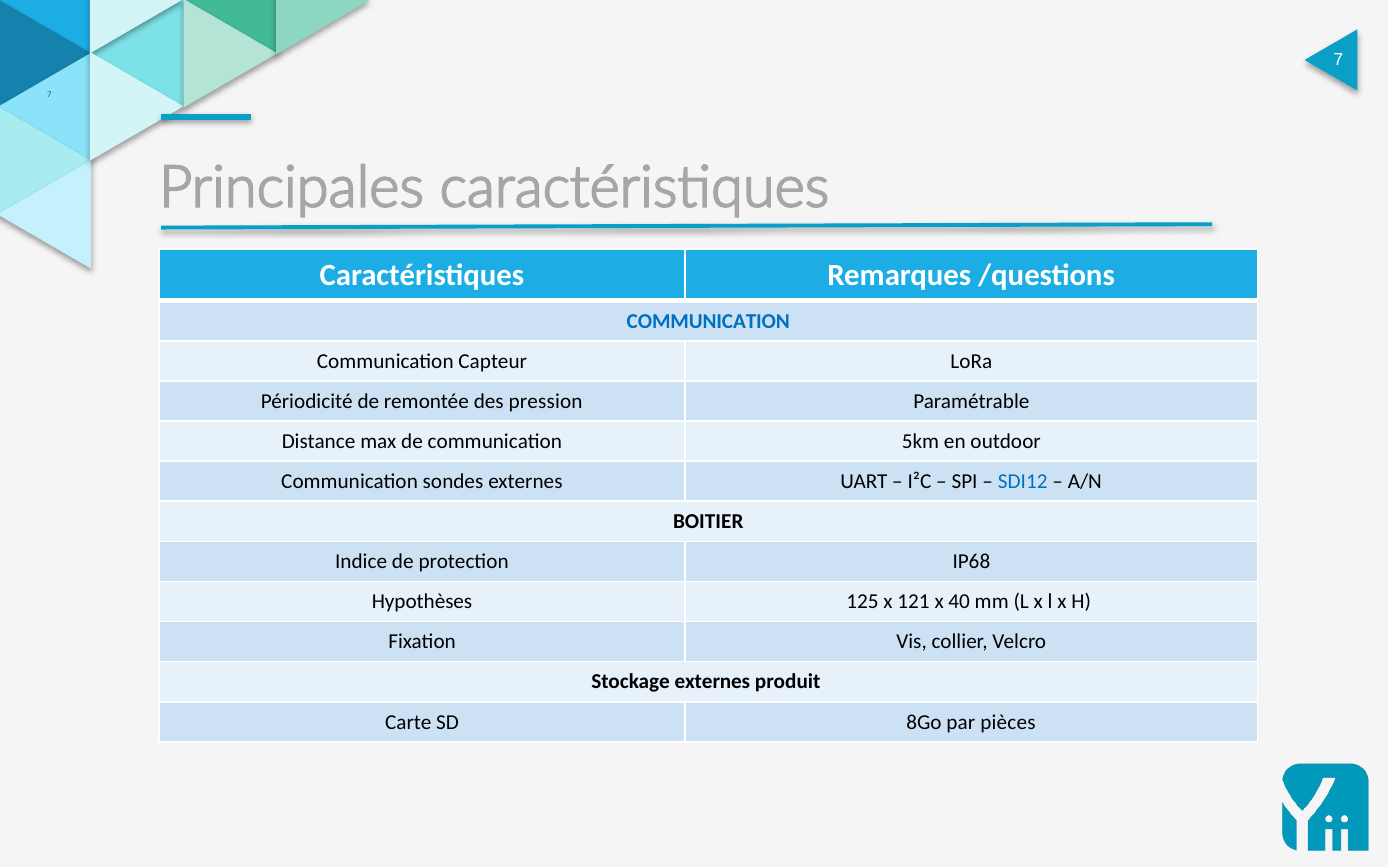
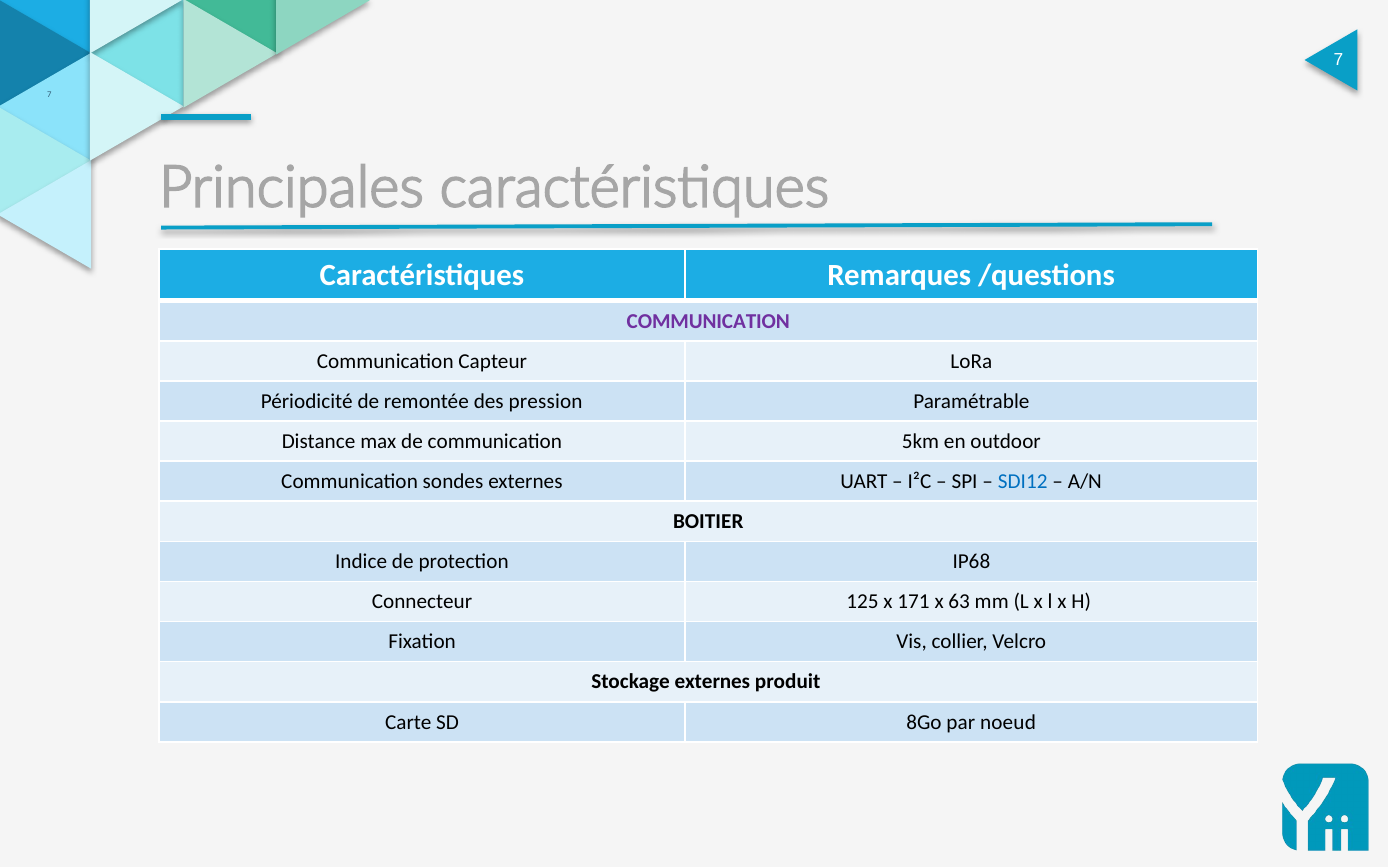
COMMUNICATION colour: blue -> purple (708, 321)
Hypothèses: Hypothèses -> Connecteur (422, 602)
121: 121 -> 171 (913, 602)
40: 40 -> 63 (959, 602)
pièces: pièces -> noeud (1008, 722)
